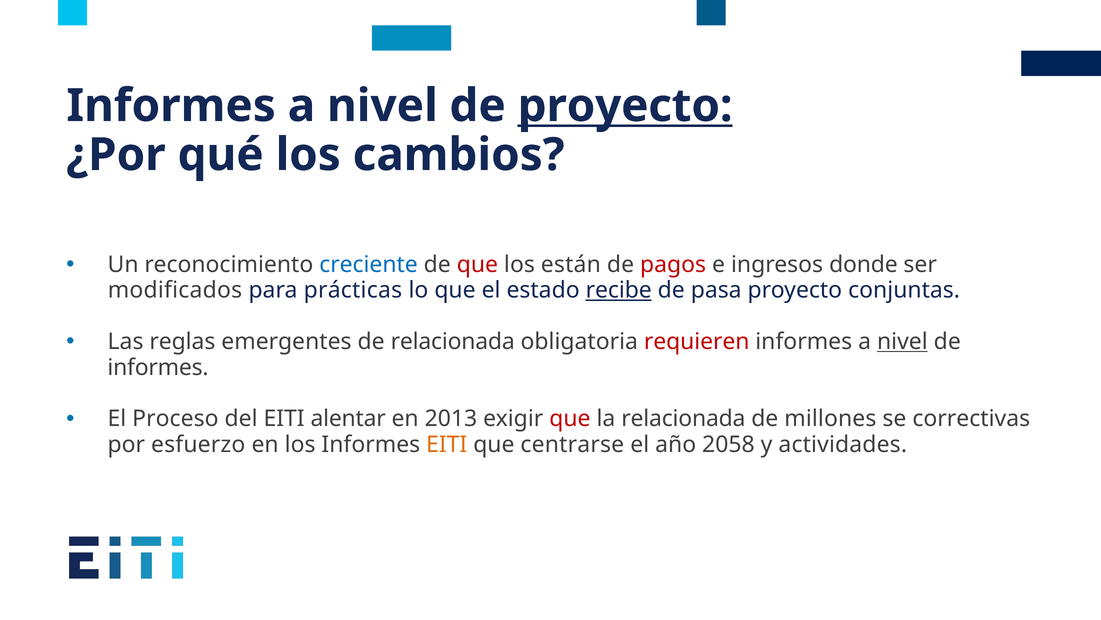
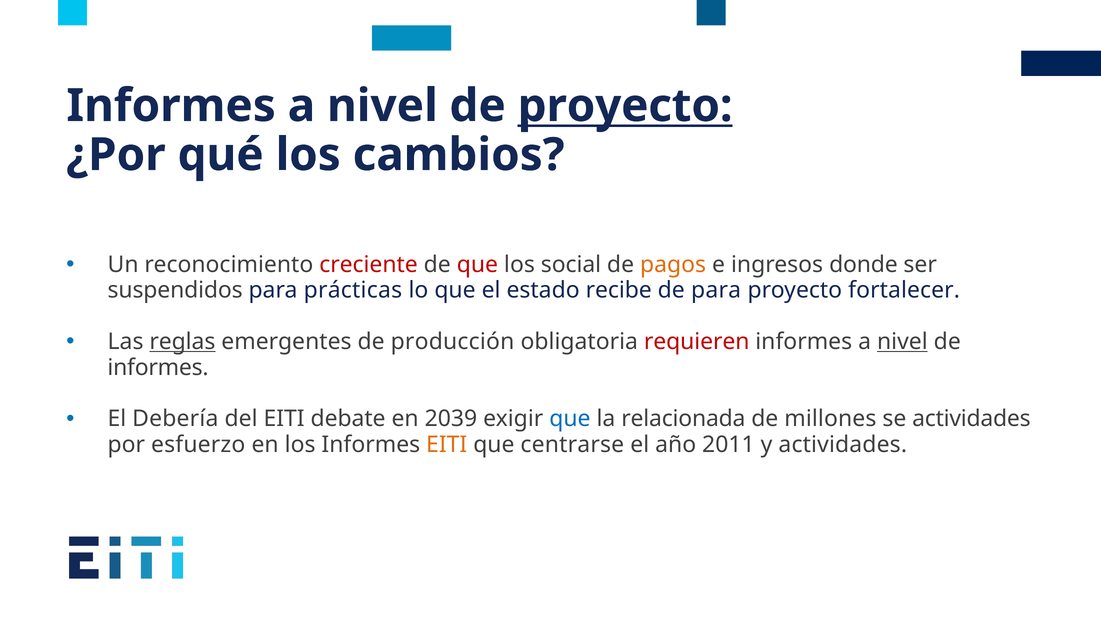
creciente colour: blue -> red (368, 264)
están: están -> social (571, 264)
pagos colour: red -> orange (673, 264)
modificados: modificados -> suspendidos (175, 290)
recibe underline: present -> none (619, 290)
de pasa: pasa -> para (716, 290)
conjuntas: conjuntas -> fortalecer (904, 290)
reglas underline: none -> present (182, 341)
de relacionada: relacionada -> producción (453, 341)
Proceso: Proceso -> Debería (175, 418)
alentar: alentar -> debate (348, 418)
2013: 2013 -> 2039 (451, 418)
que colour: red -> blue (570, 418)
se correctivas: correctivas -> actividades (971, 418)
2058: 2058 -> 2011 (728, 444)
